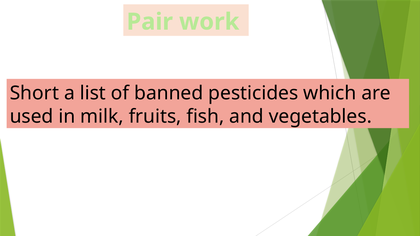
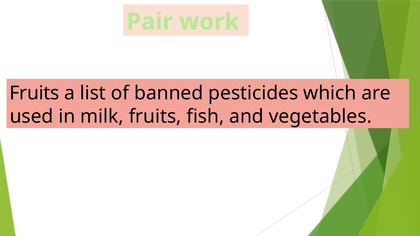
Short: Short -> Fruits (34, 93)
